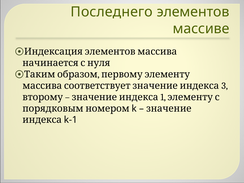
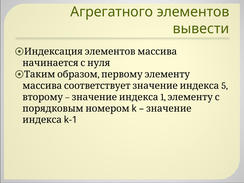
Последнего: Последнего -> Агрегатного (112, 12)
массиве: массиве -> вывести (201, 29)
3: 3 -> 5 (225, 86)
